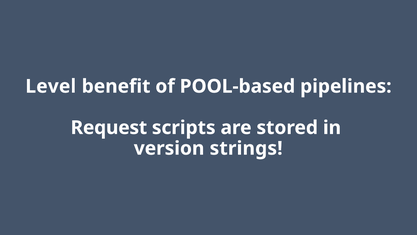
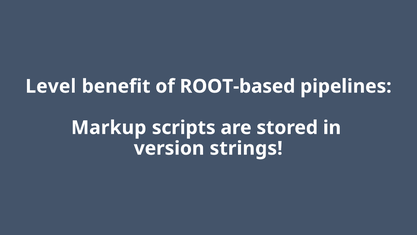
POOL-based: POOL-based -> ROOT-based (237, 86)
Request: Request -> Markup (109, 127)
